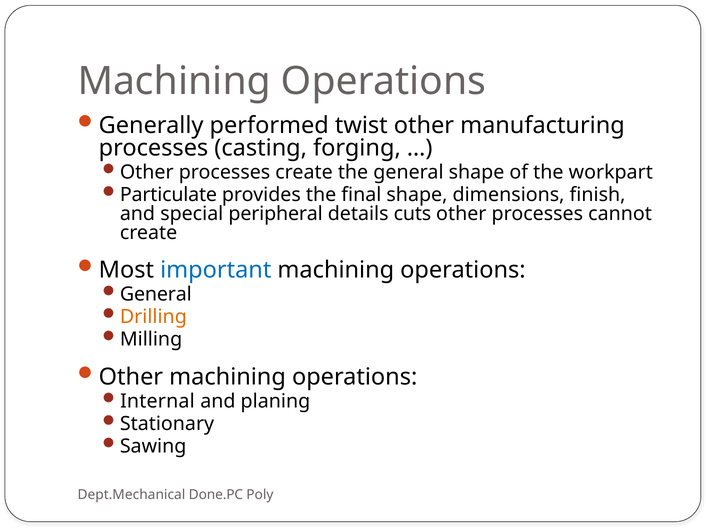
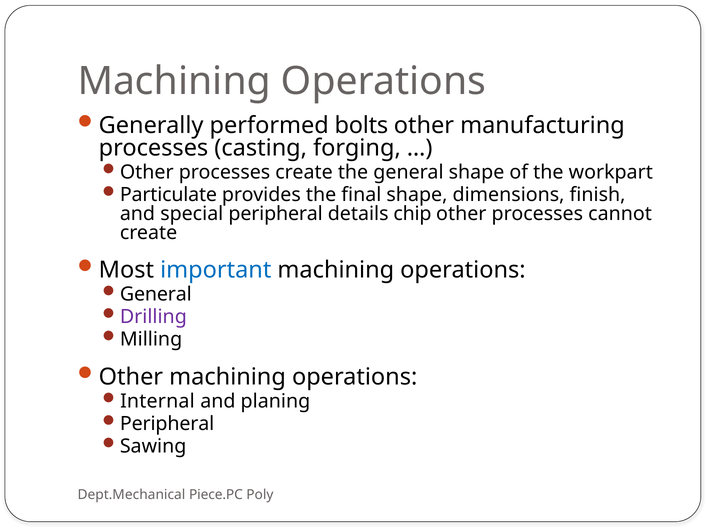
twist: twist -> bolts (361, 126)
cuts: cuts -> chip (412, 214)
Drilling colour: orange -> purple (153, 317)
Stationary: Stationary -> Peripheral (167, 424)
Done.PC: Done.PC -> Piece.PC (216, 495)
